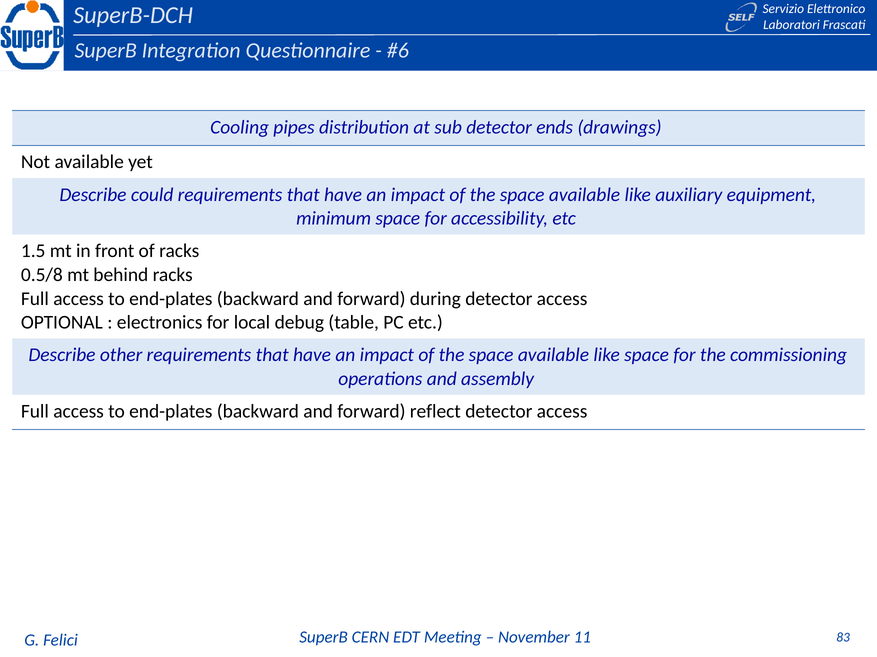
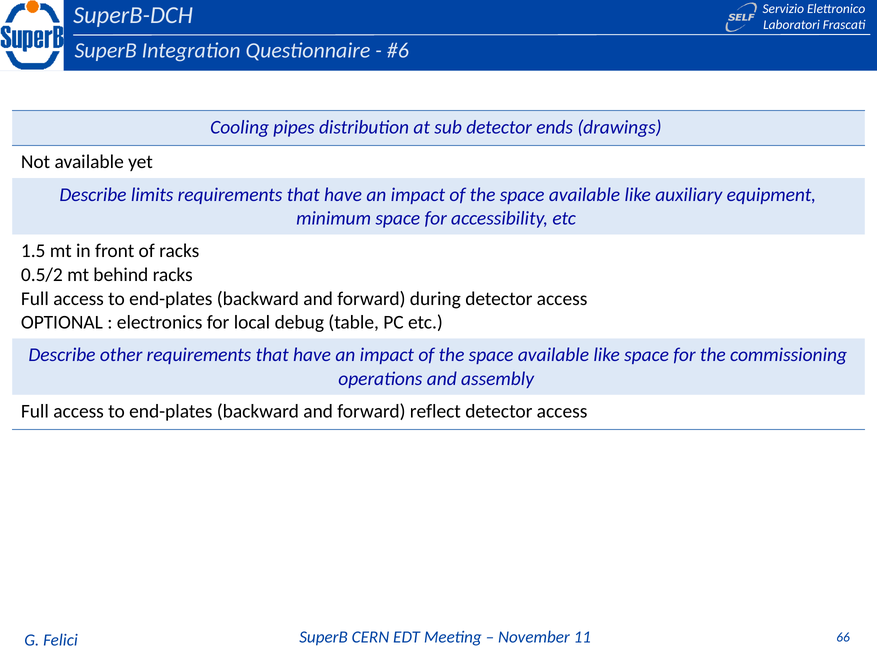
could: could -> limits (152, 195)
0.5/8: 0.5/8 -> 0.5/2 (42, 275)
83: 83 -> 66 (843, 638)
